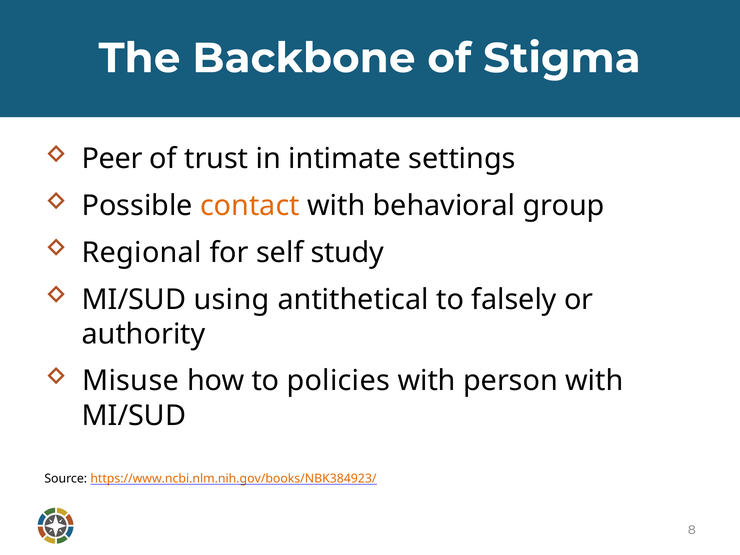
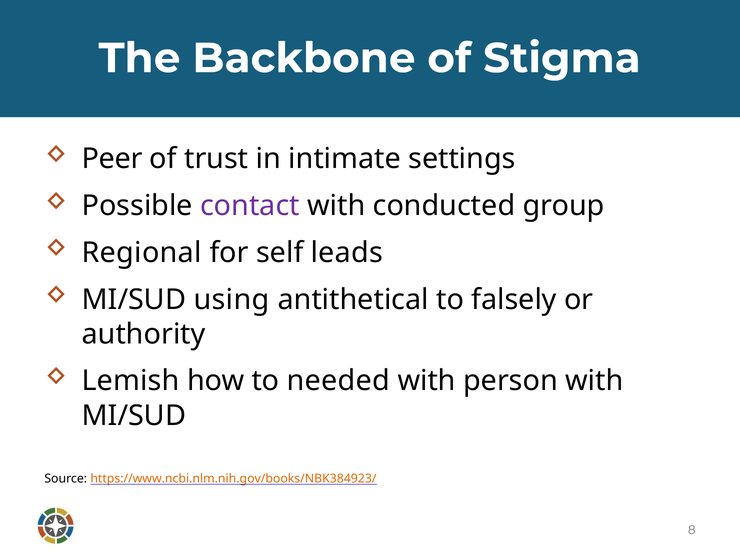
contact colour: orange -> purple (250, 206)
behavioral: behavioral -> conducted (444, 206)
study: study -> leads (347, 253)
Misuse: Misuse -> Lemish (131, 381)
policies: policies -> needed (338, 381)
